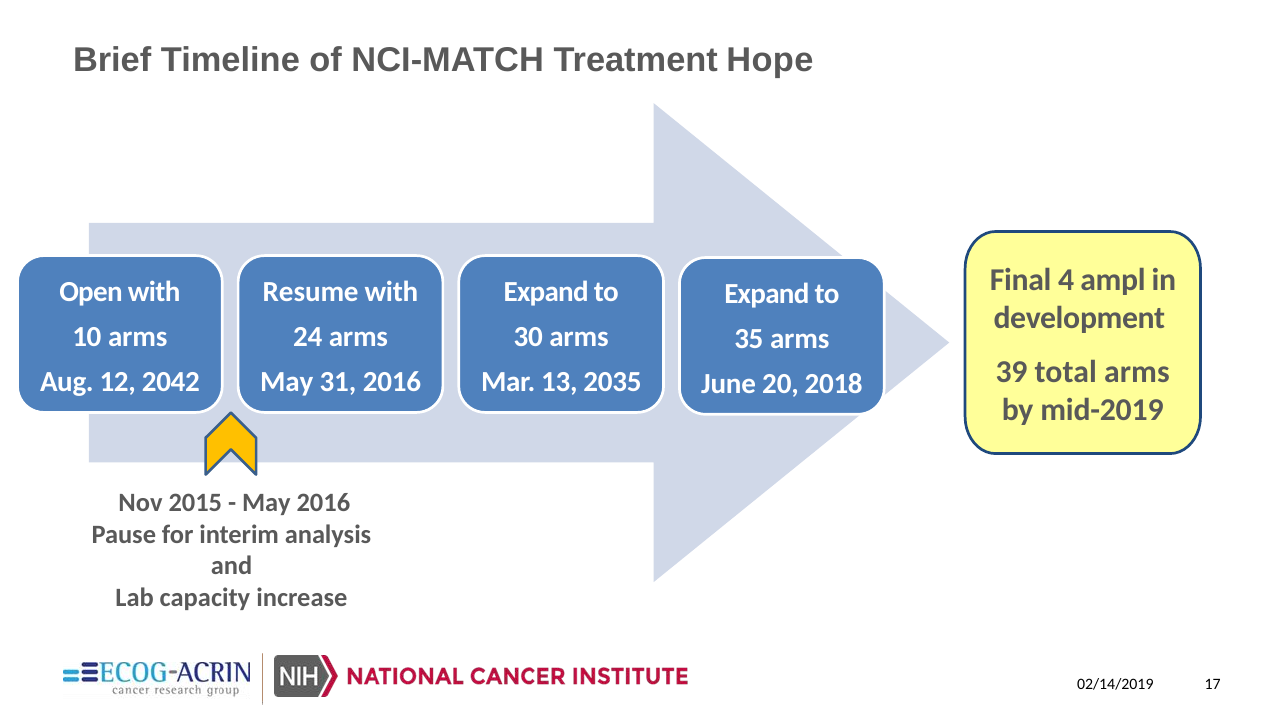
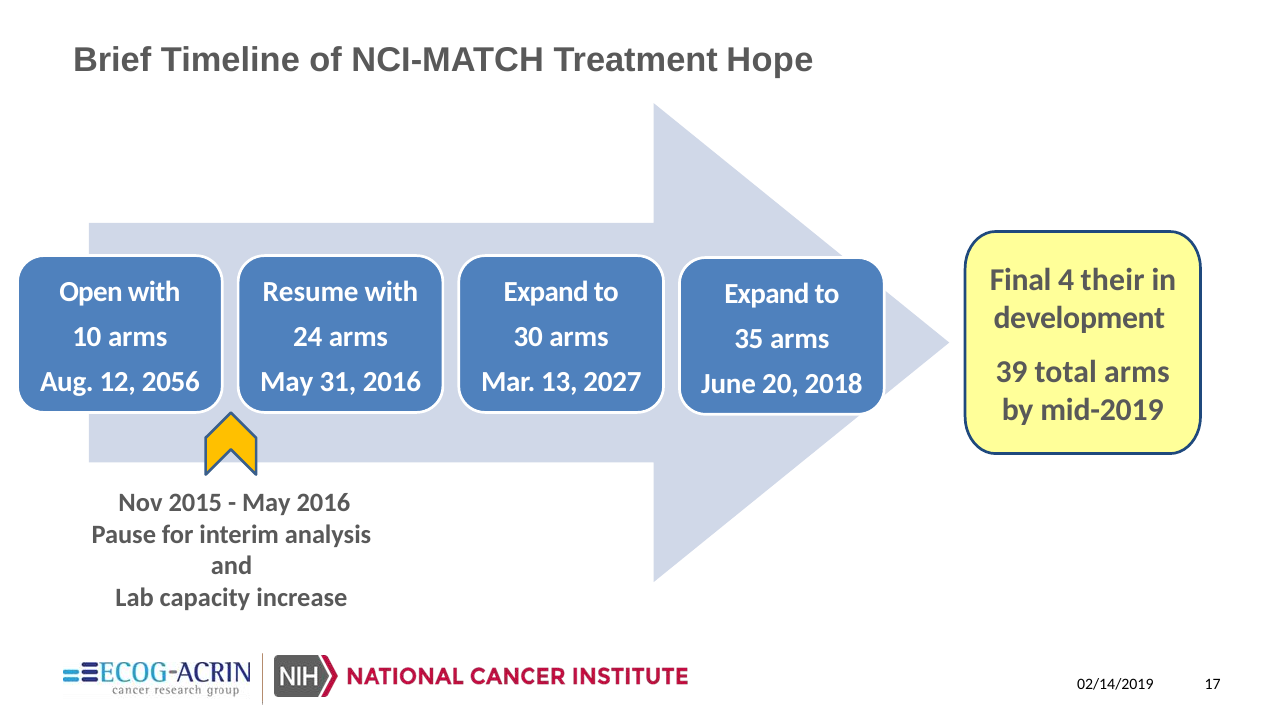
ampl: ampl -> their (1113, 280)
2042: 2042 -> 2056 (171, 382)
2035: 2035 -> 2027 (612, 382)
